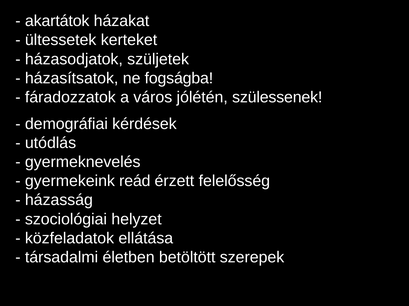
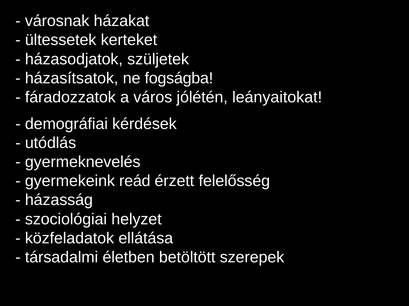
akartátok: akartátok -> városnak (57, 21)
szülessenek: szülessenek -> leányaitokat (277, 97)
